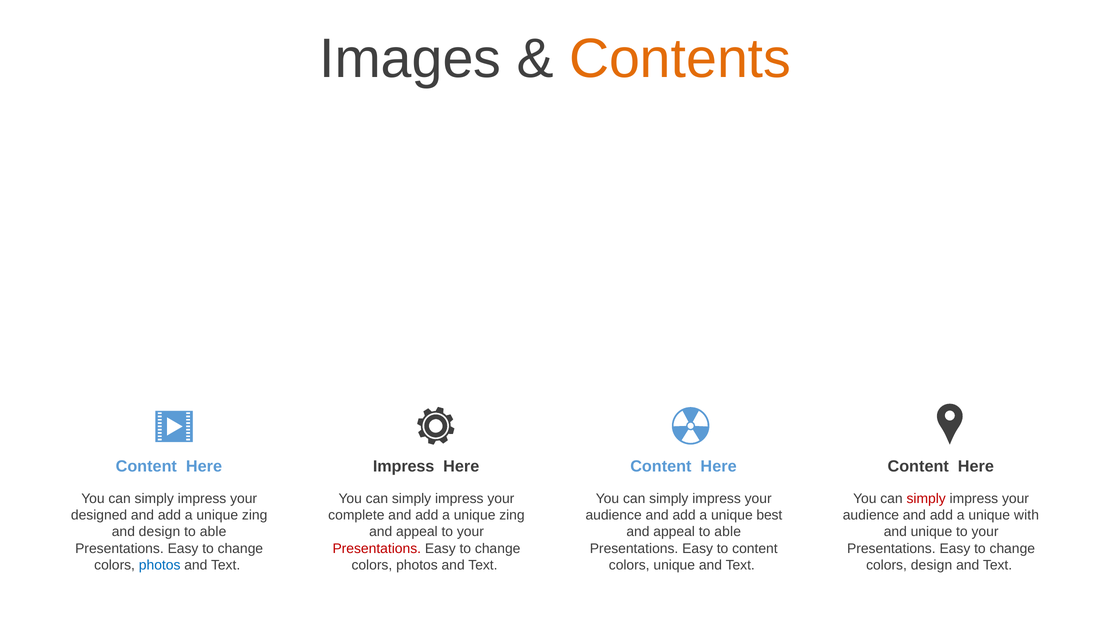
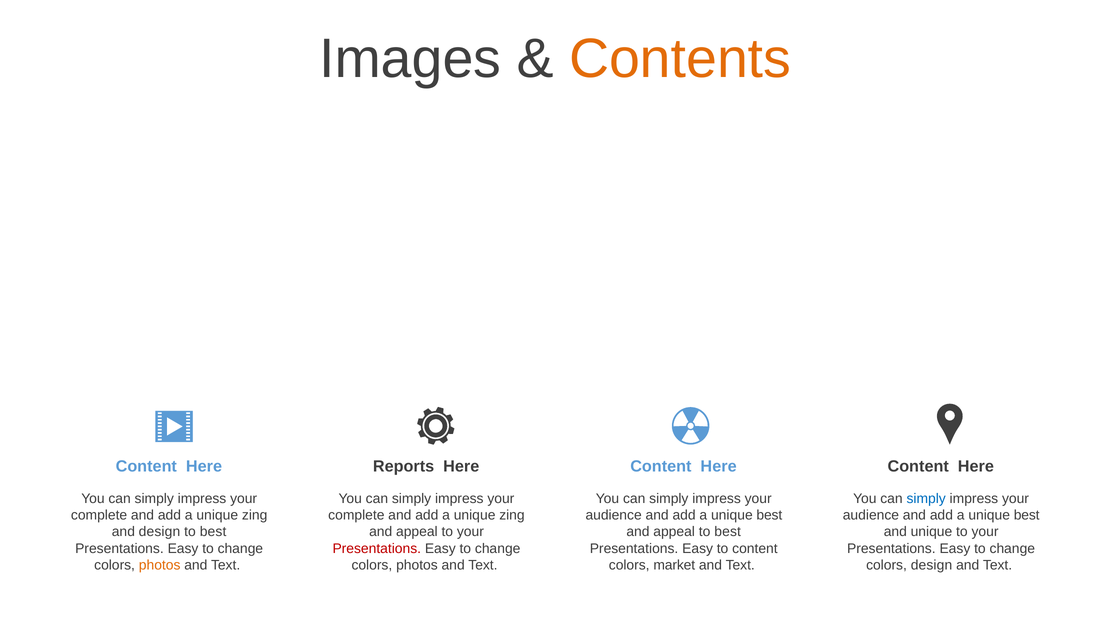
Impress: Impress -> Reports (404, 467)
simply colour: red -> blue (926, 498)
designed: designed -> complete (99, 515)
with: with -> best (1027, 515)
able: able -> best (213, 532)
appeal to able: able -> best (728, 532)
photos colour: blue -> orange (160, 565)
colors unique: unique -> market (674, 565)
